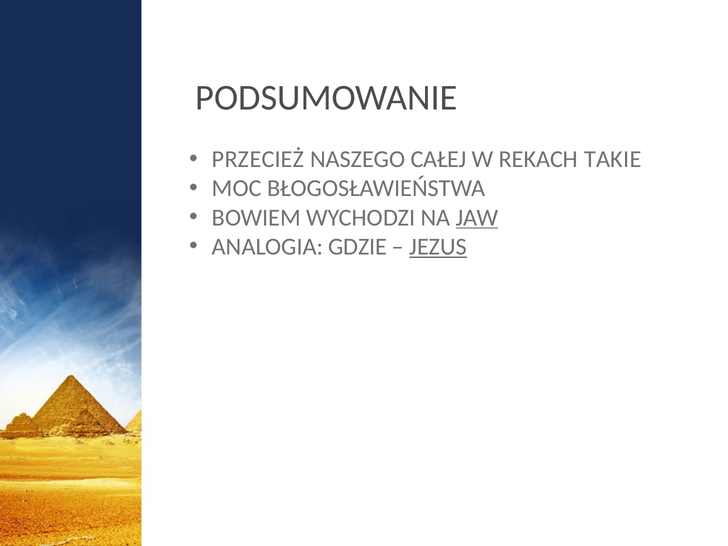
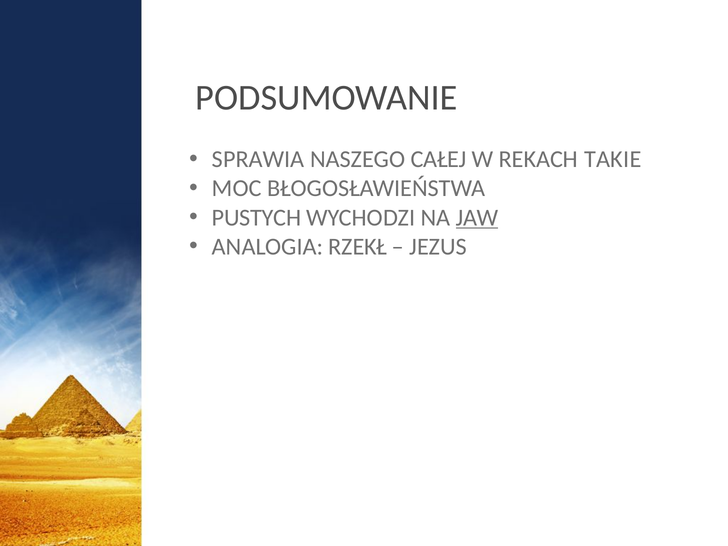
PRZECIEŻ: PRZECIEŻ -> SPRAWIA (258, 159)
BOWIEM: BOWIEM -> PUSTYCH (257, 218)
GDZIE: GDZIE -> RZEKŁ (358, 247)
JEZUS underline: present -> none (438, 247)
